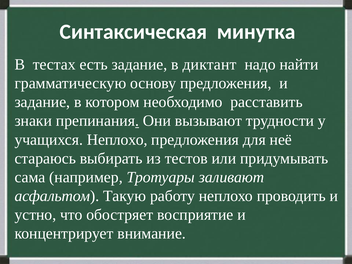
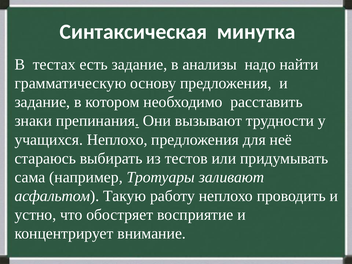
диктант: диктант -> анализы (210, 64)
